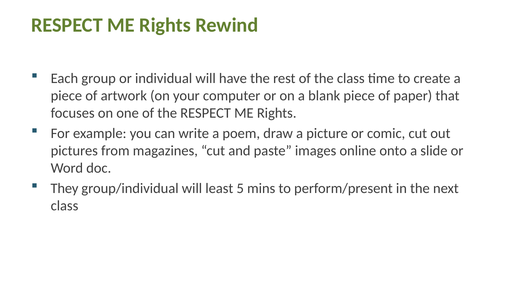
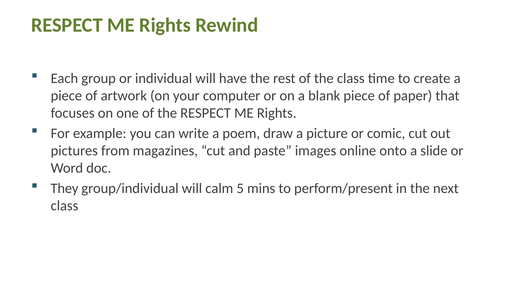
least: least -> calm (219, 188)
